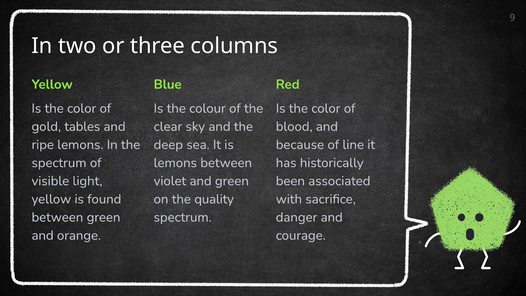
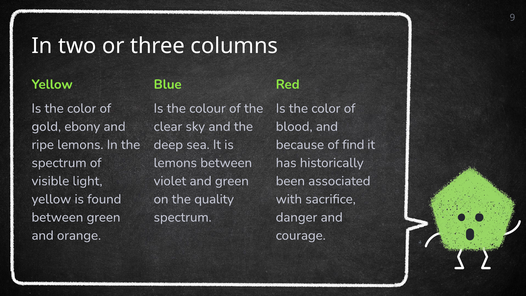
tables: tables -> ebony (82, 126)
line: line -> find (353, 145)
